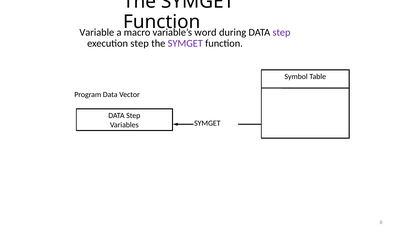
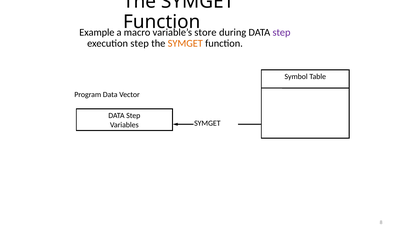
Variable: Variable -> Example (97, 32)
word: word -> store (205, 32)
SYMGET colour: purple -> orange (185, 44)
